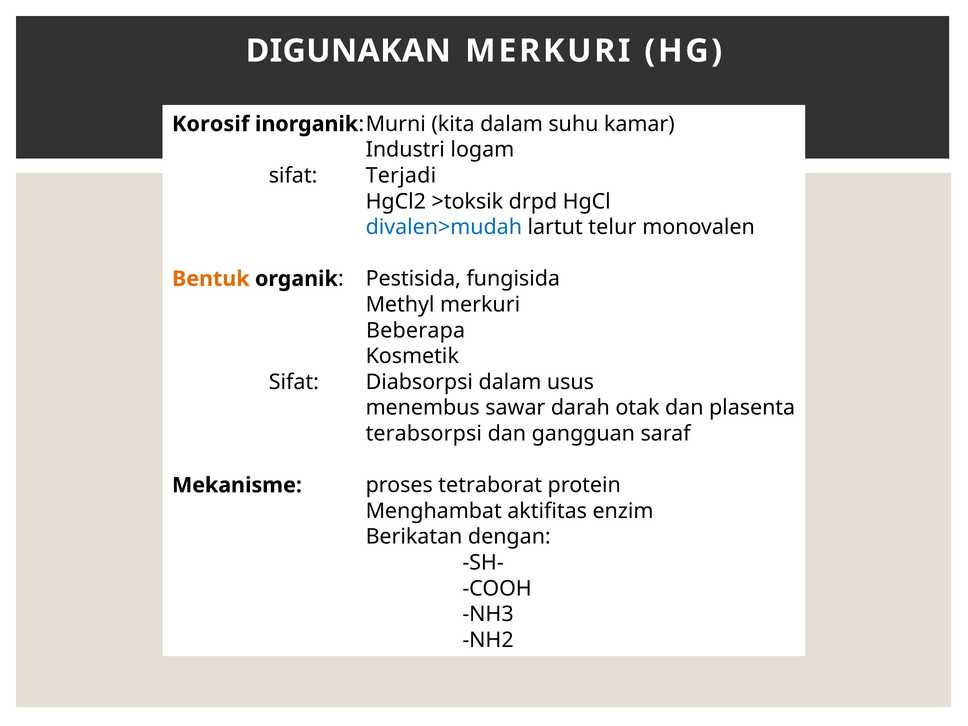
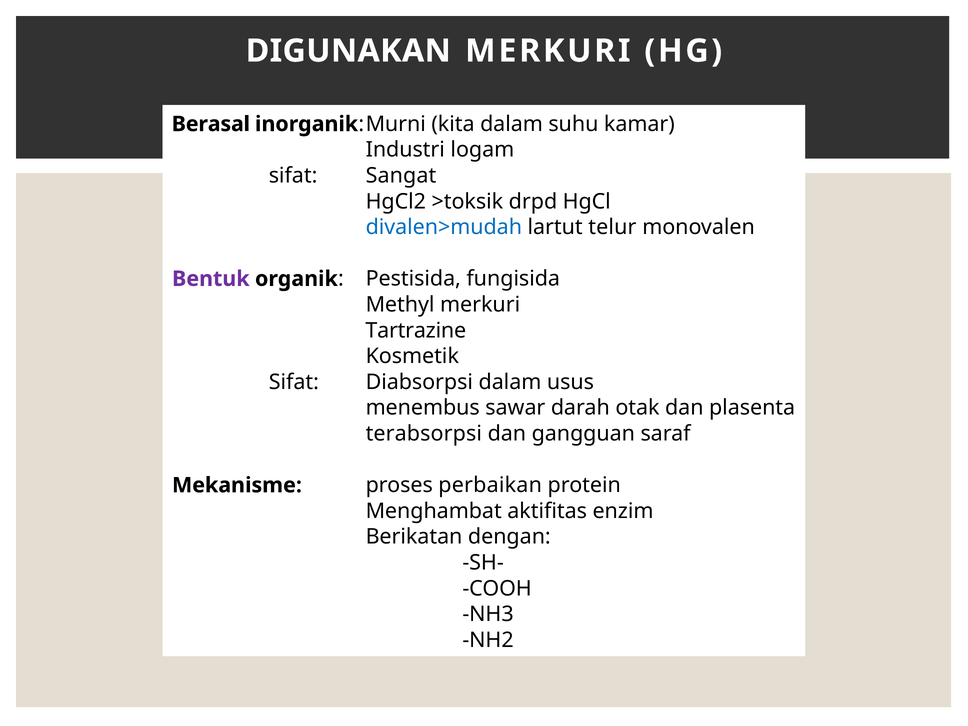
Korosif: Korosif -> Berasal (211, 124)
Terjadi: Terjadi -> Sangat (401, 176)
Bentuk colour: orange -> purple (211, 279)
Beberapa: Beberapa -> Tartrazine (416, 330)
tetraborat: tetraborat -> perbaikan (490, 485)
